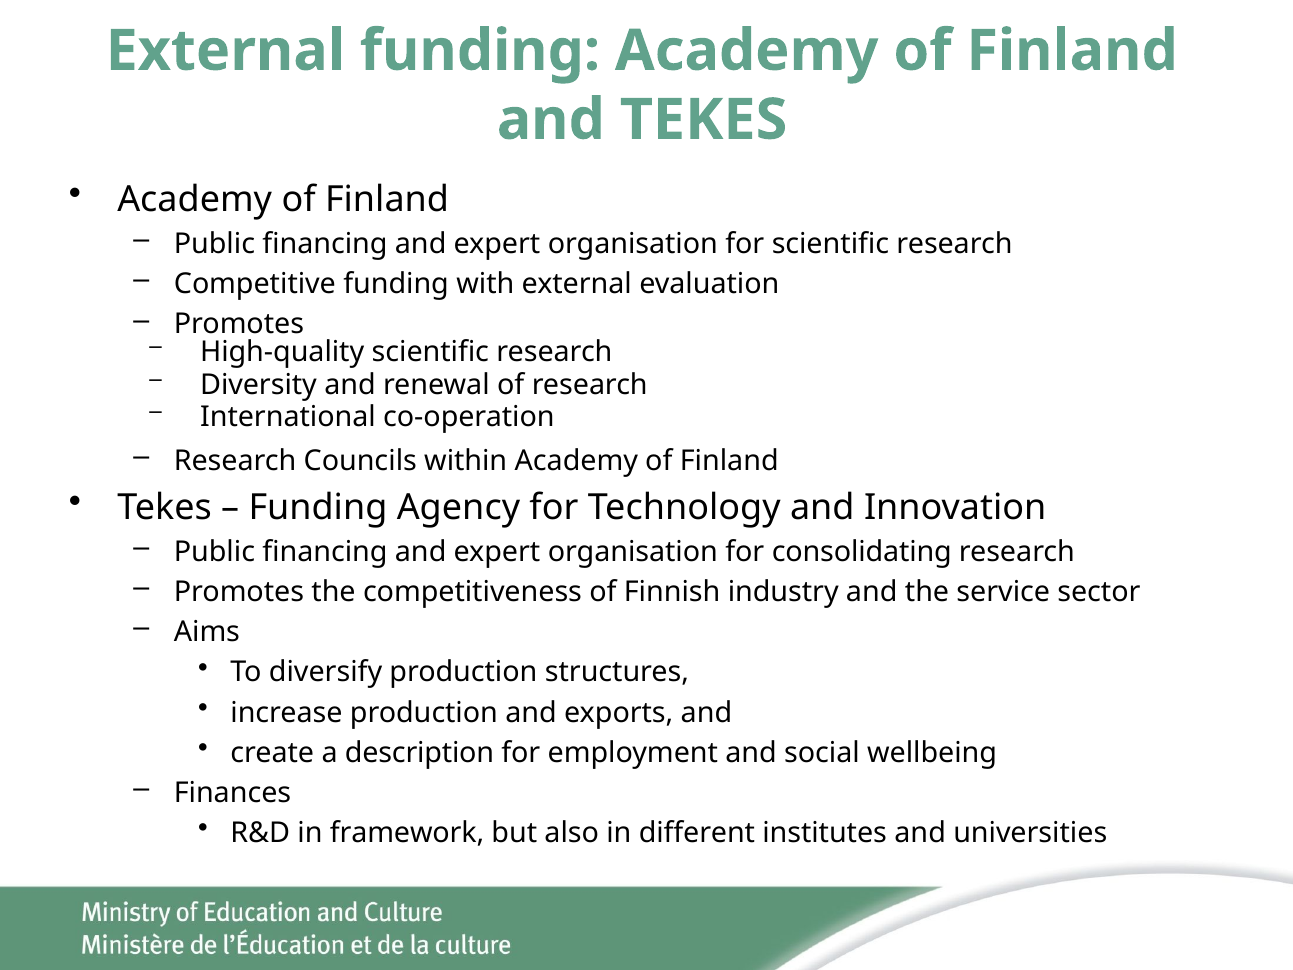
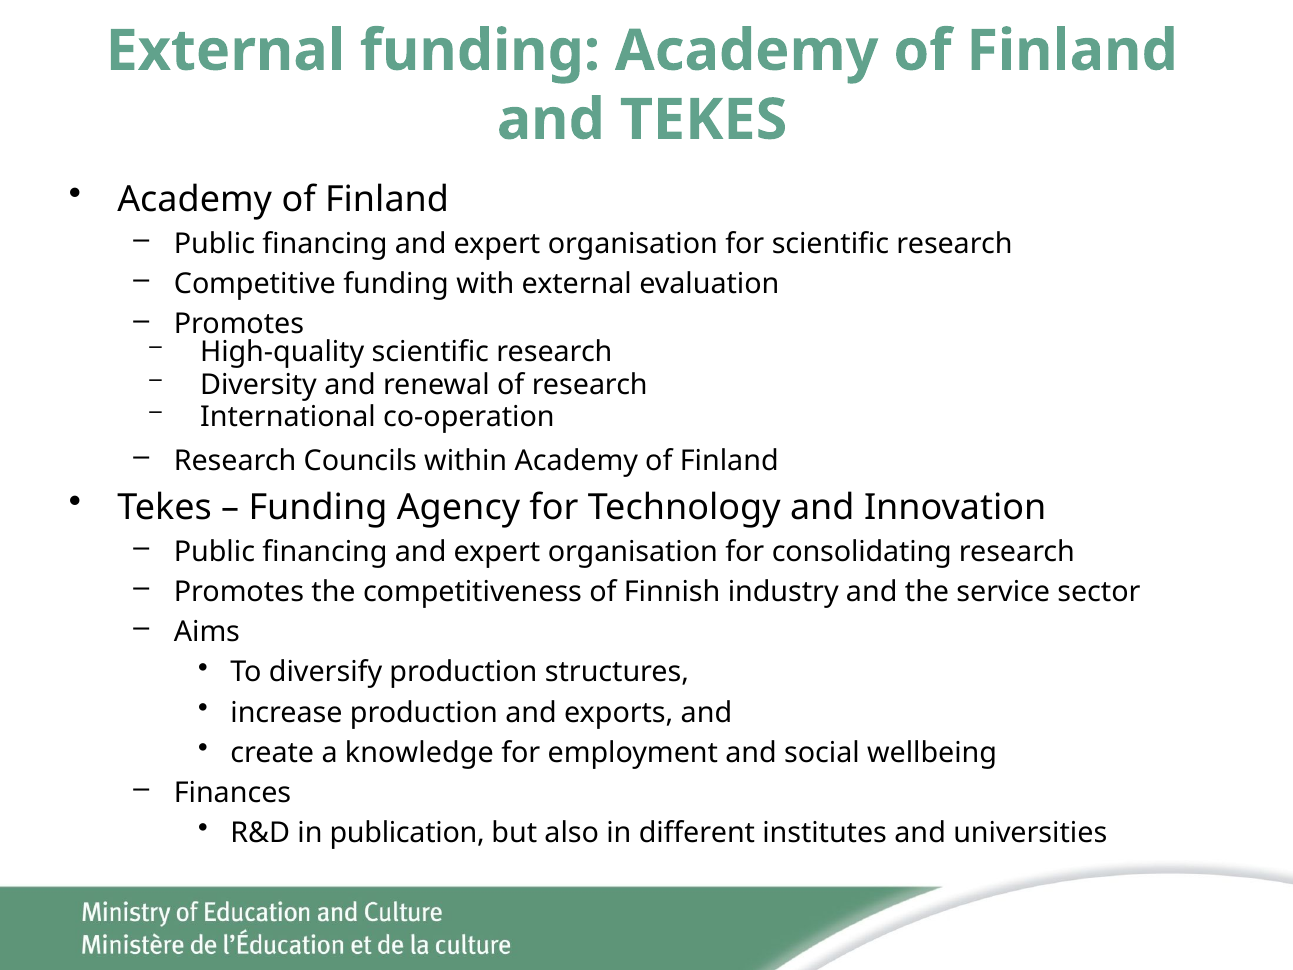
description: description -> knowledge (419, 753)
framework: framework -> publication (407, 833)
